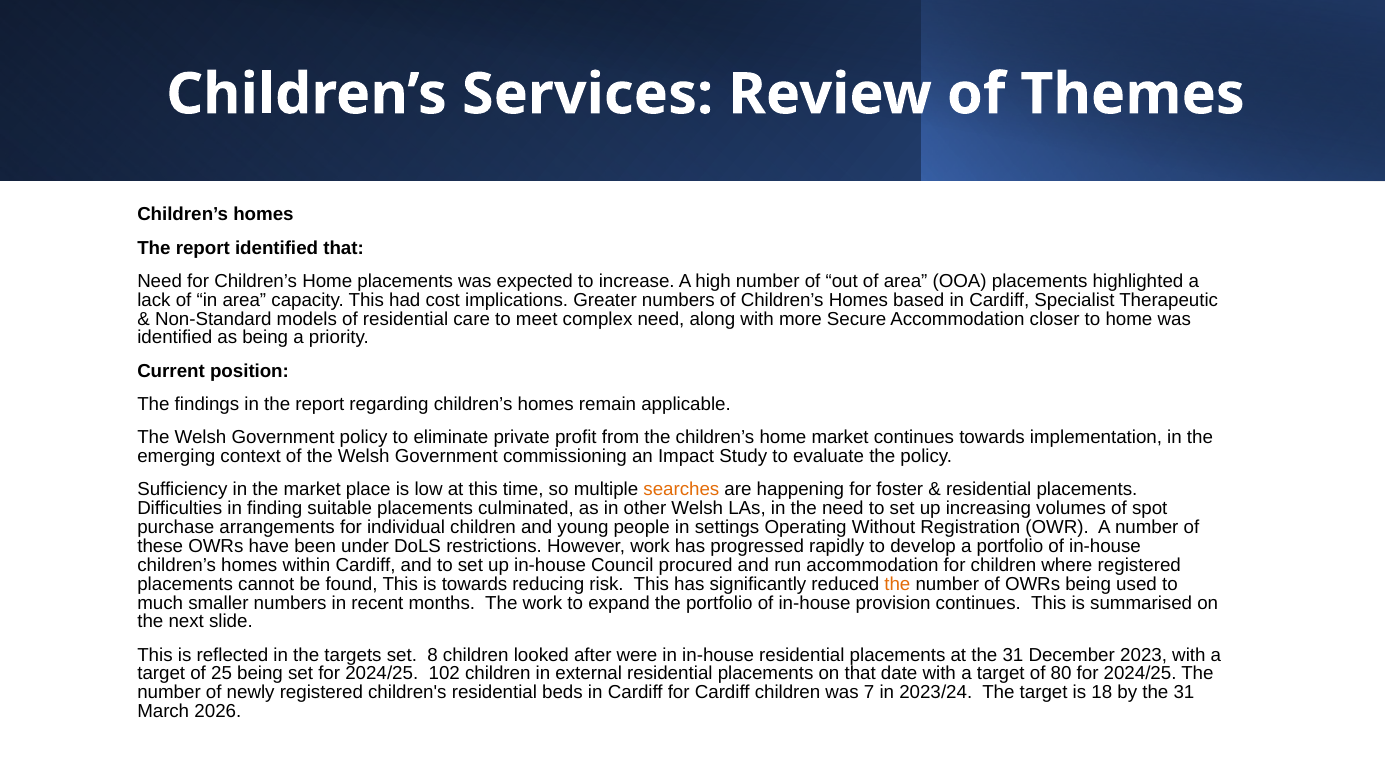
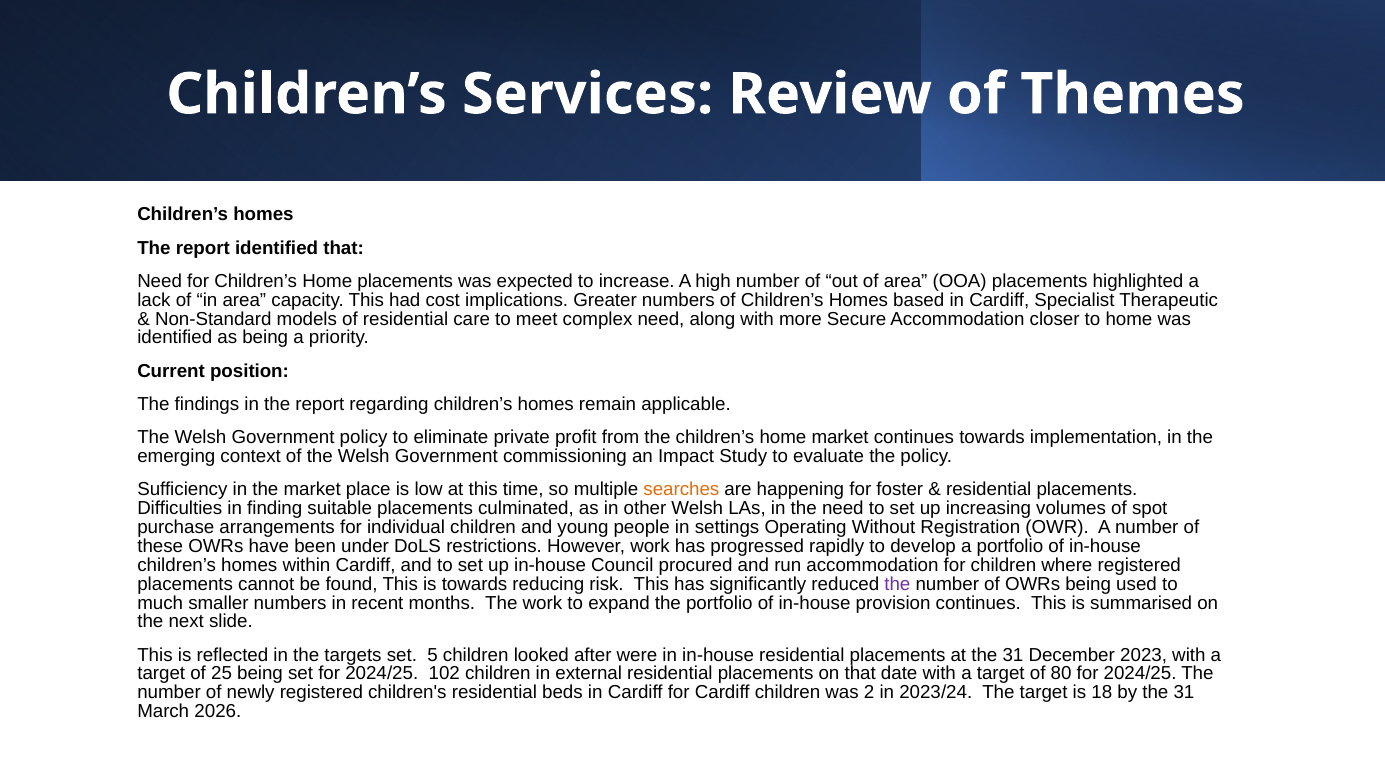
the colour: orange -> purple (897, 584)
8: 8 -> 5 (433, 655)
7: 7 -> 2 (869, 693)
